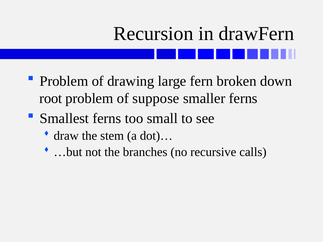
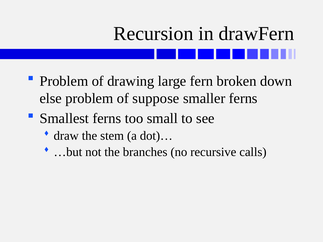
root: root -> else (51, 98)
